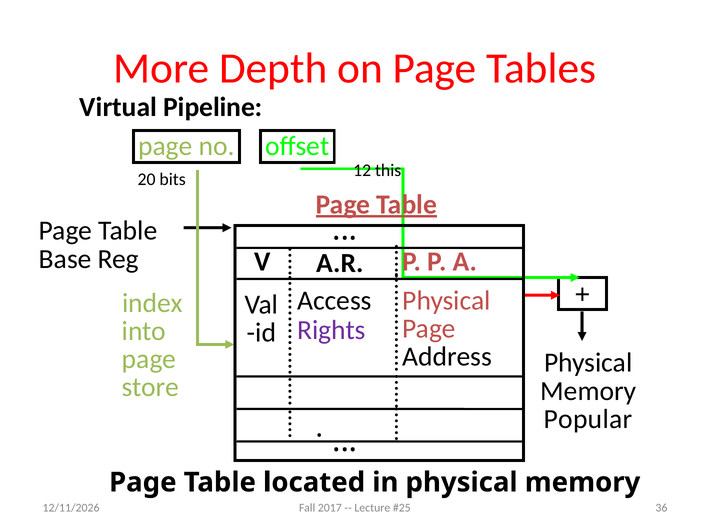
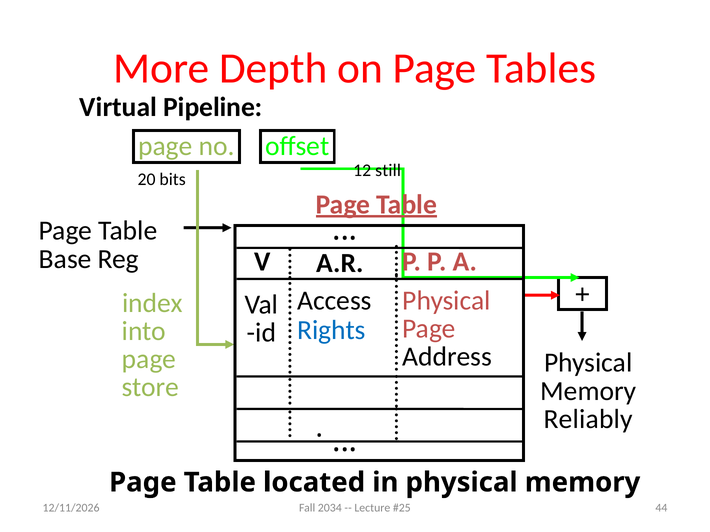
this: this -> still (388, 170)
Rights colour: purple -> blue (331, 331)
Popular: Popular -> Reliably (588, 419)
36: 36 -> 44 (661, 508)
2017: 2017 -> 2034 (330, 509)
